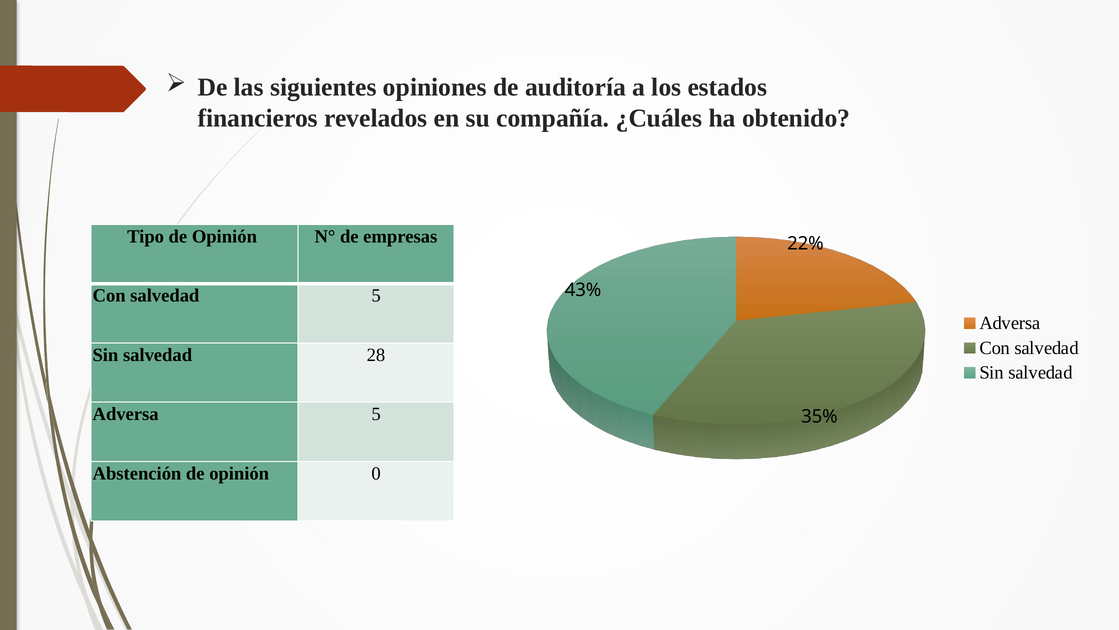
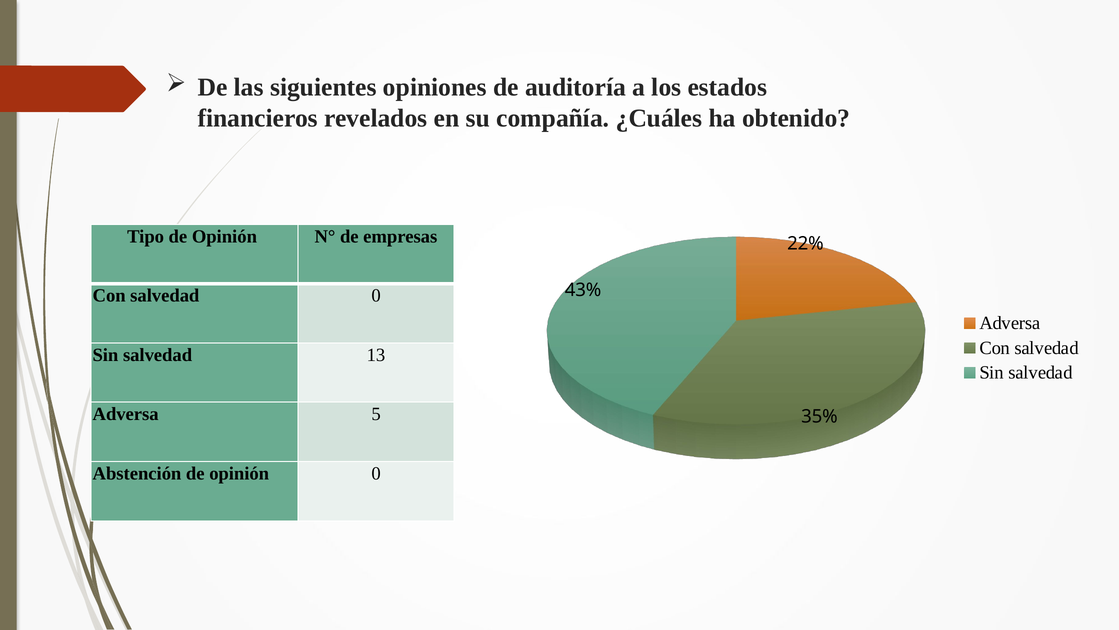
salvedad 5: 5 -> 0 (376, 295)
28: 28 -> 13 (376, 355)
